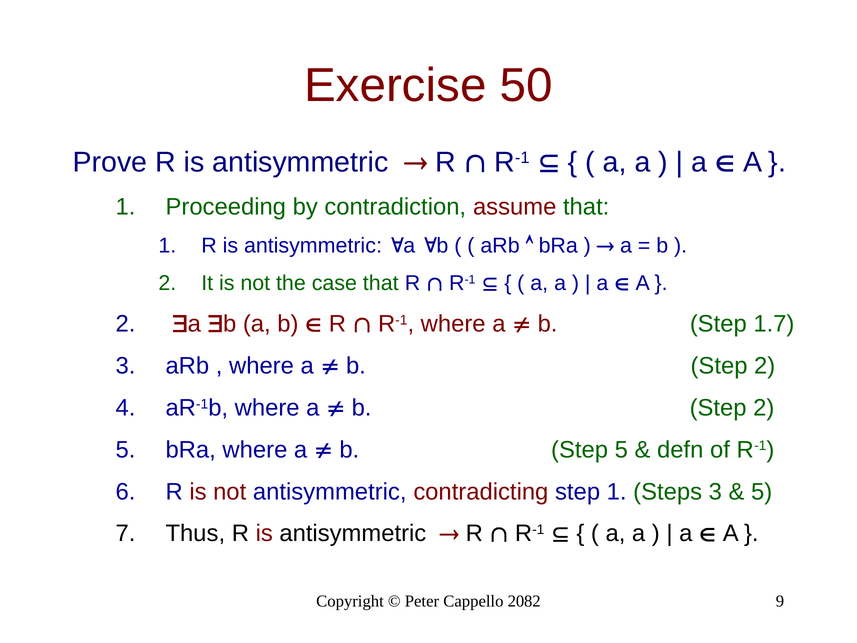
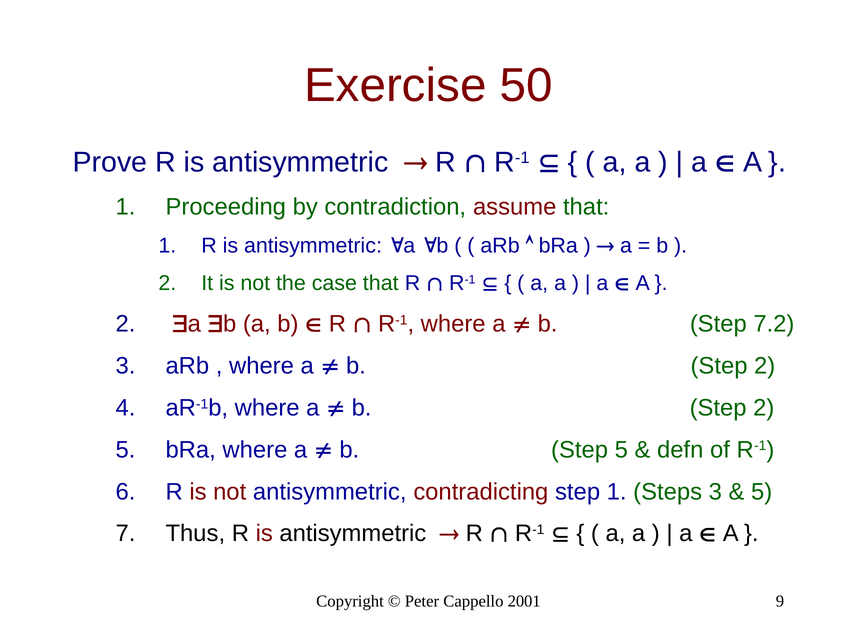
1.7: 1.7 -> 7.2 (774, 324)
2082: 2082 -> 2001 (524, 601)
